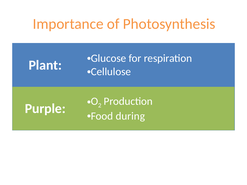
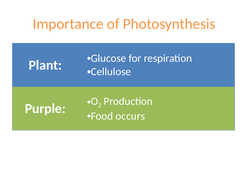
during: during -> occurs (130, 116)
